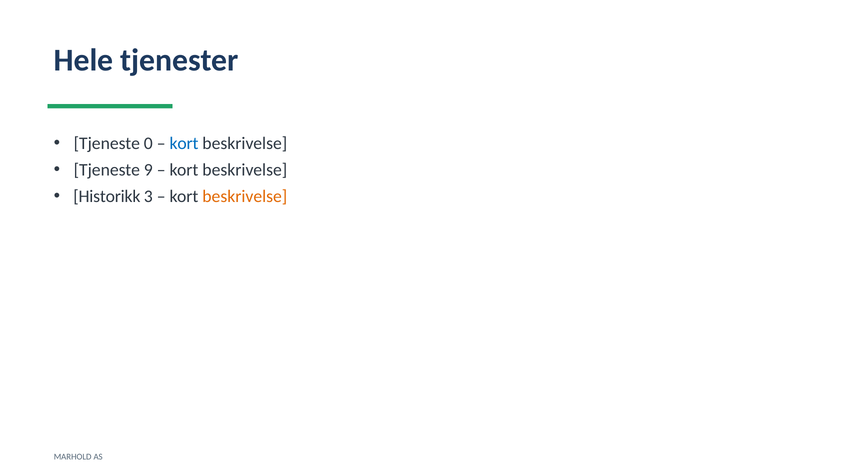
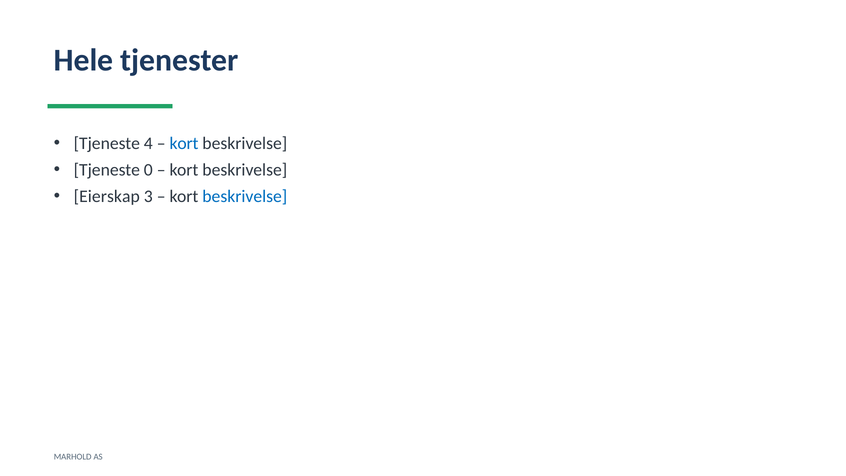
0: 0 -> 4 (148, 143)
9: 9 -> 0 (148, 170)
Historikk: Historikk -> Eierskap (107, 196)
beskrivelse colour: orange -> blue (245, 196)
